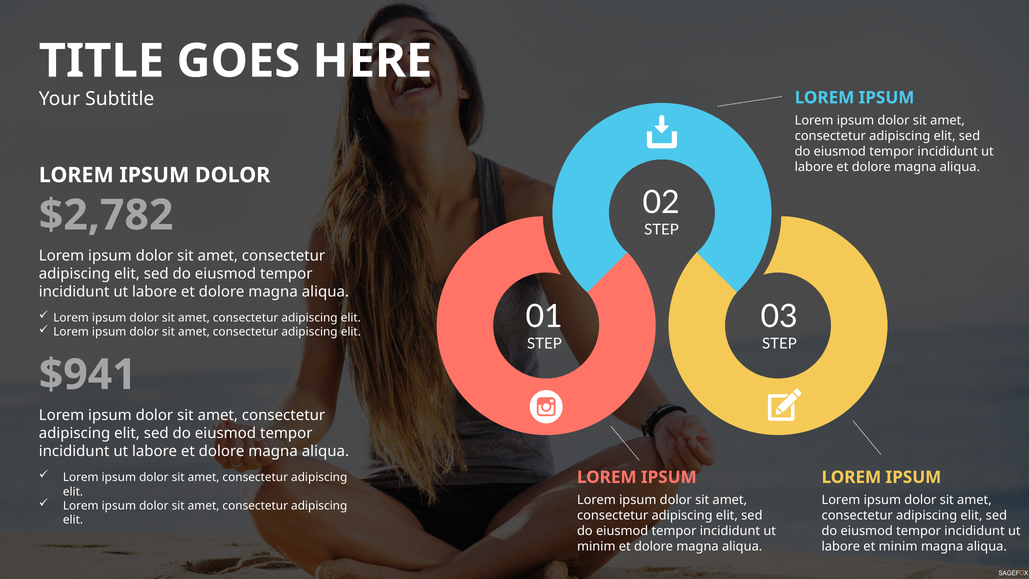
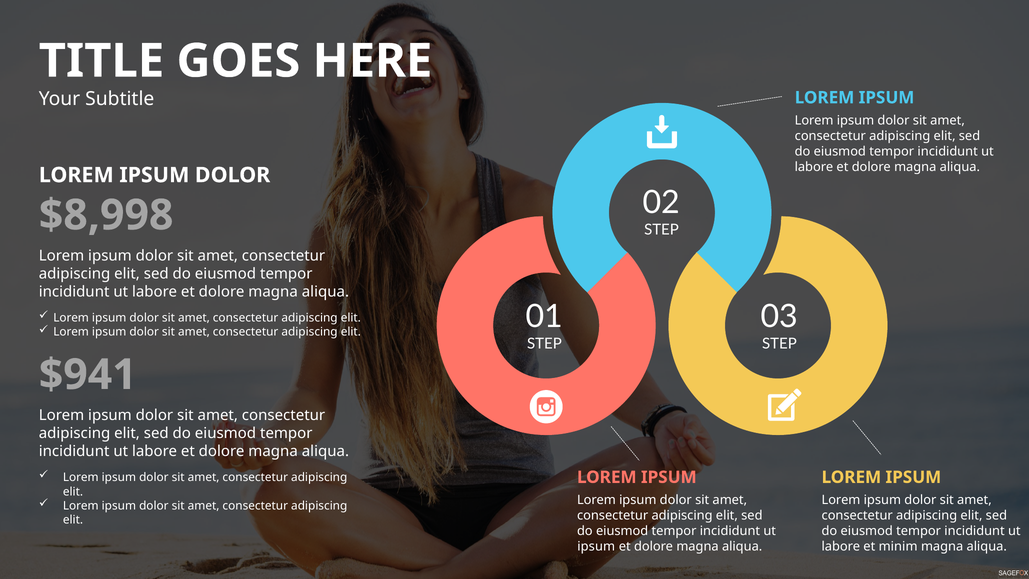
$2,782: $2,782 -> $8,998 (106, 215)
minim: minim -> ipsum (596, 546)
